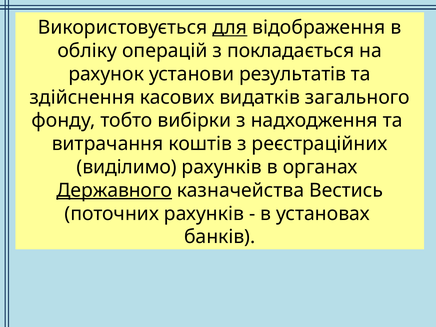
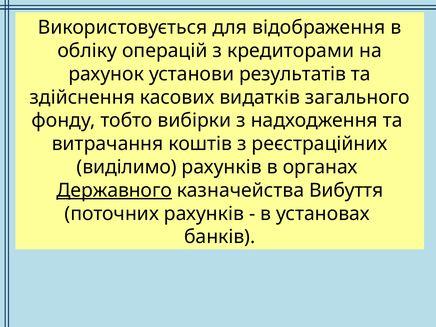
для underline: present -> none (230, 28)
покладається: покладається -> кредиторами (291, 51)
Вестись: Вестись -> Вибуття (346, 190)
